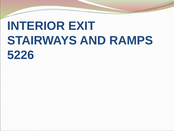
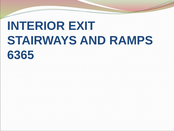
5226: 5226 -> 6365 (21, 55)
